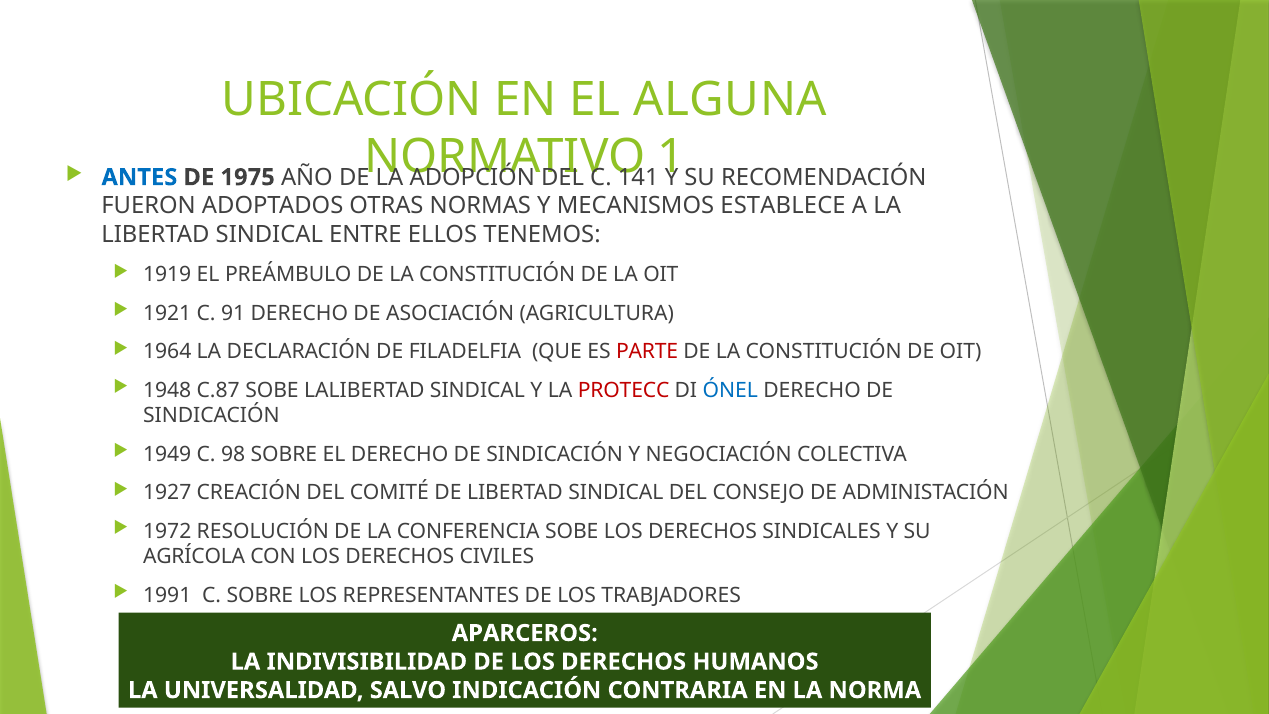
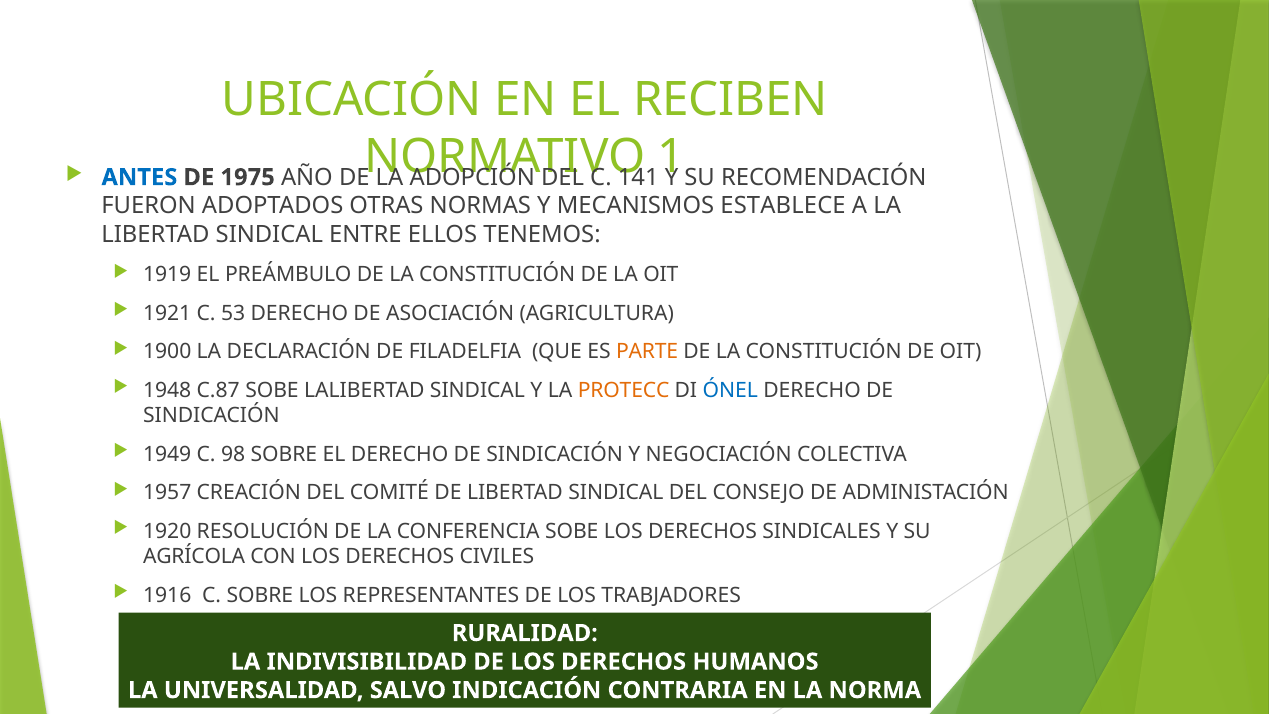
ALGUNA: ALGUNA -> RECIBEN (731, 100)
91: 91 -> 53 (233, 313)
1964: 1964 -> 1900 (167, 352)
PARTE colour: red -> orange (647, 352)
PROTECC colour: red -> orange (624, 390)
1927: 1927 -> 1957 (167, 493)
1972: 1972 -> 1920 (167, 531)
1991: 1991 -> 1916 (167, 595)
APARCEROS: APARCEROS -> RURALIDAD (525, 633)
